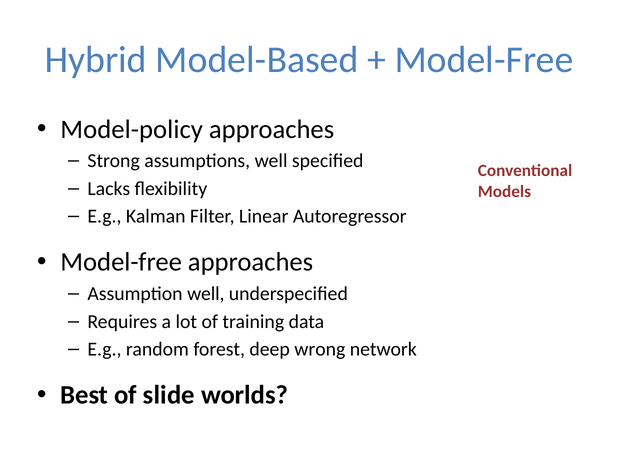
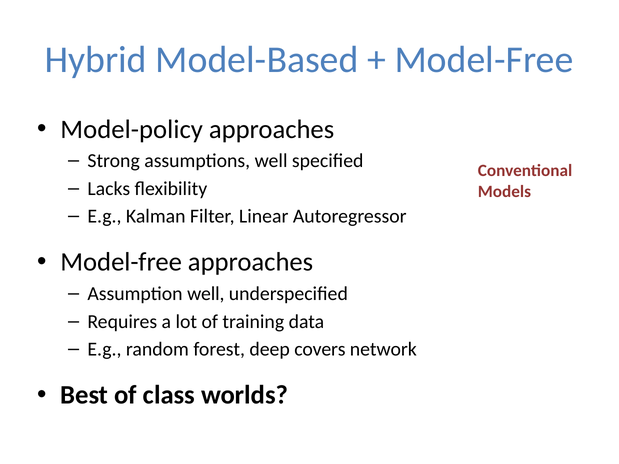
wrong: wrong -> covers (320, 349)
slide: slide -> class (169, 395)
